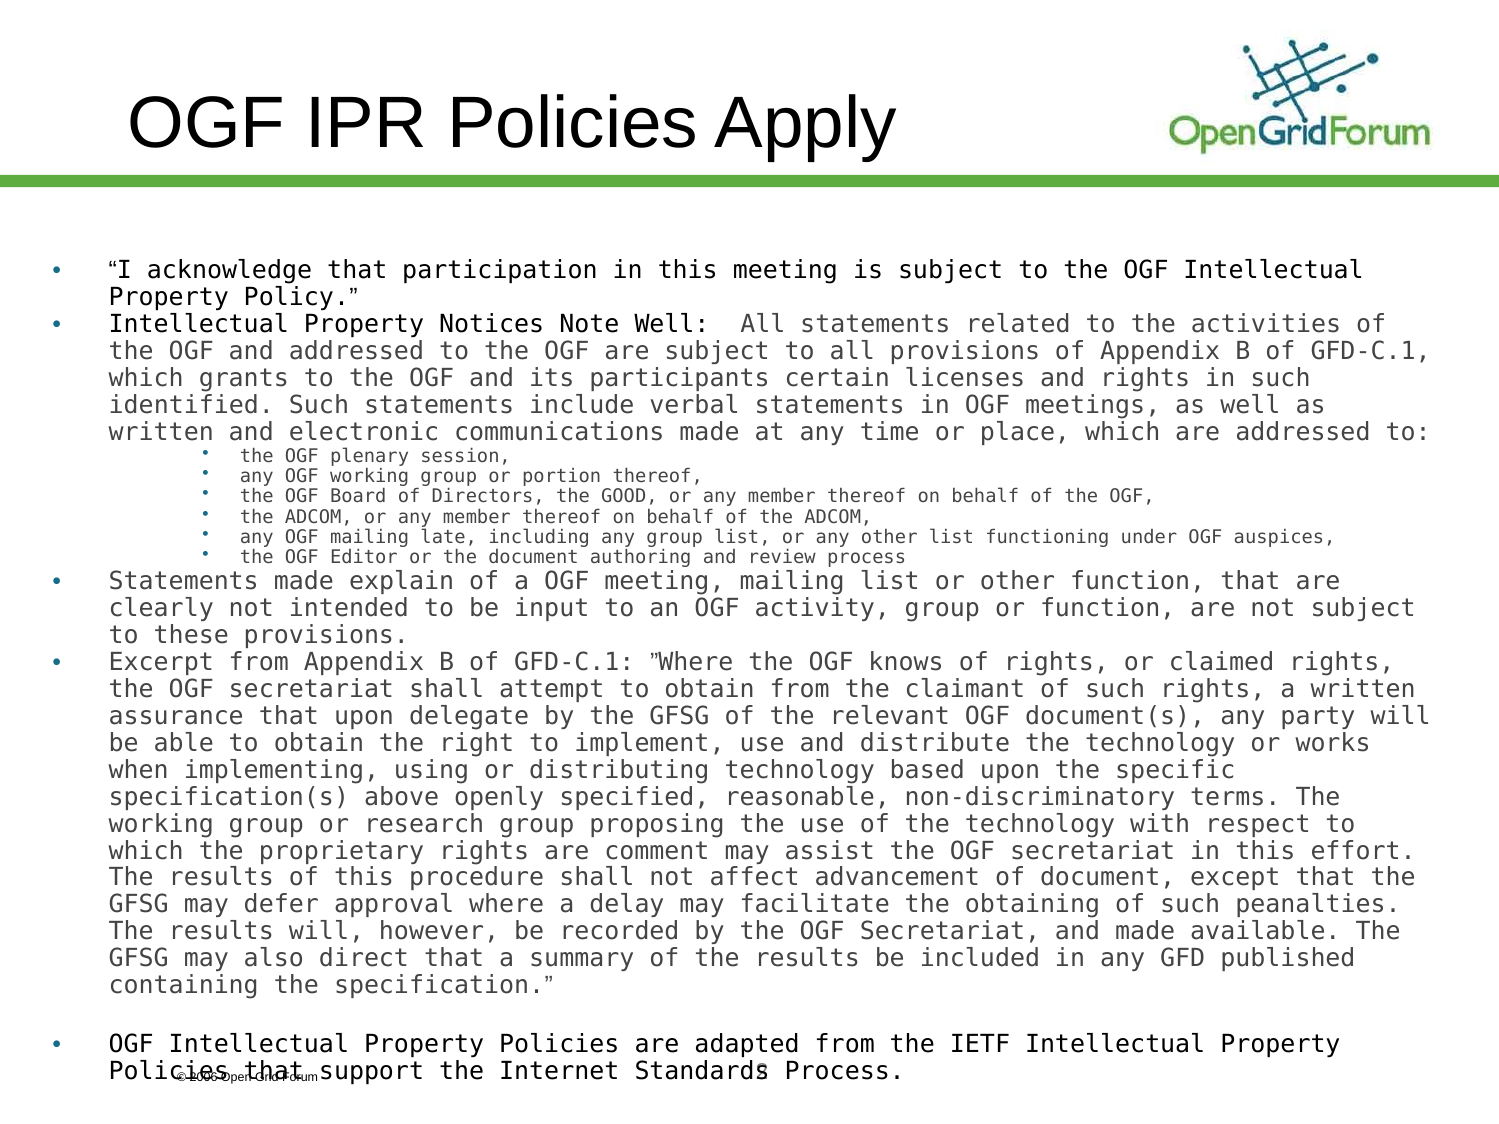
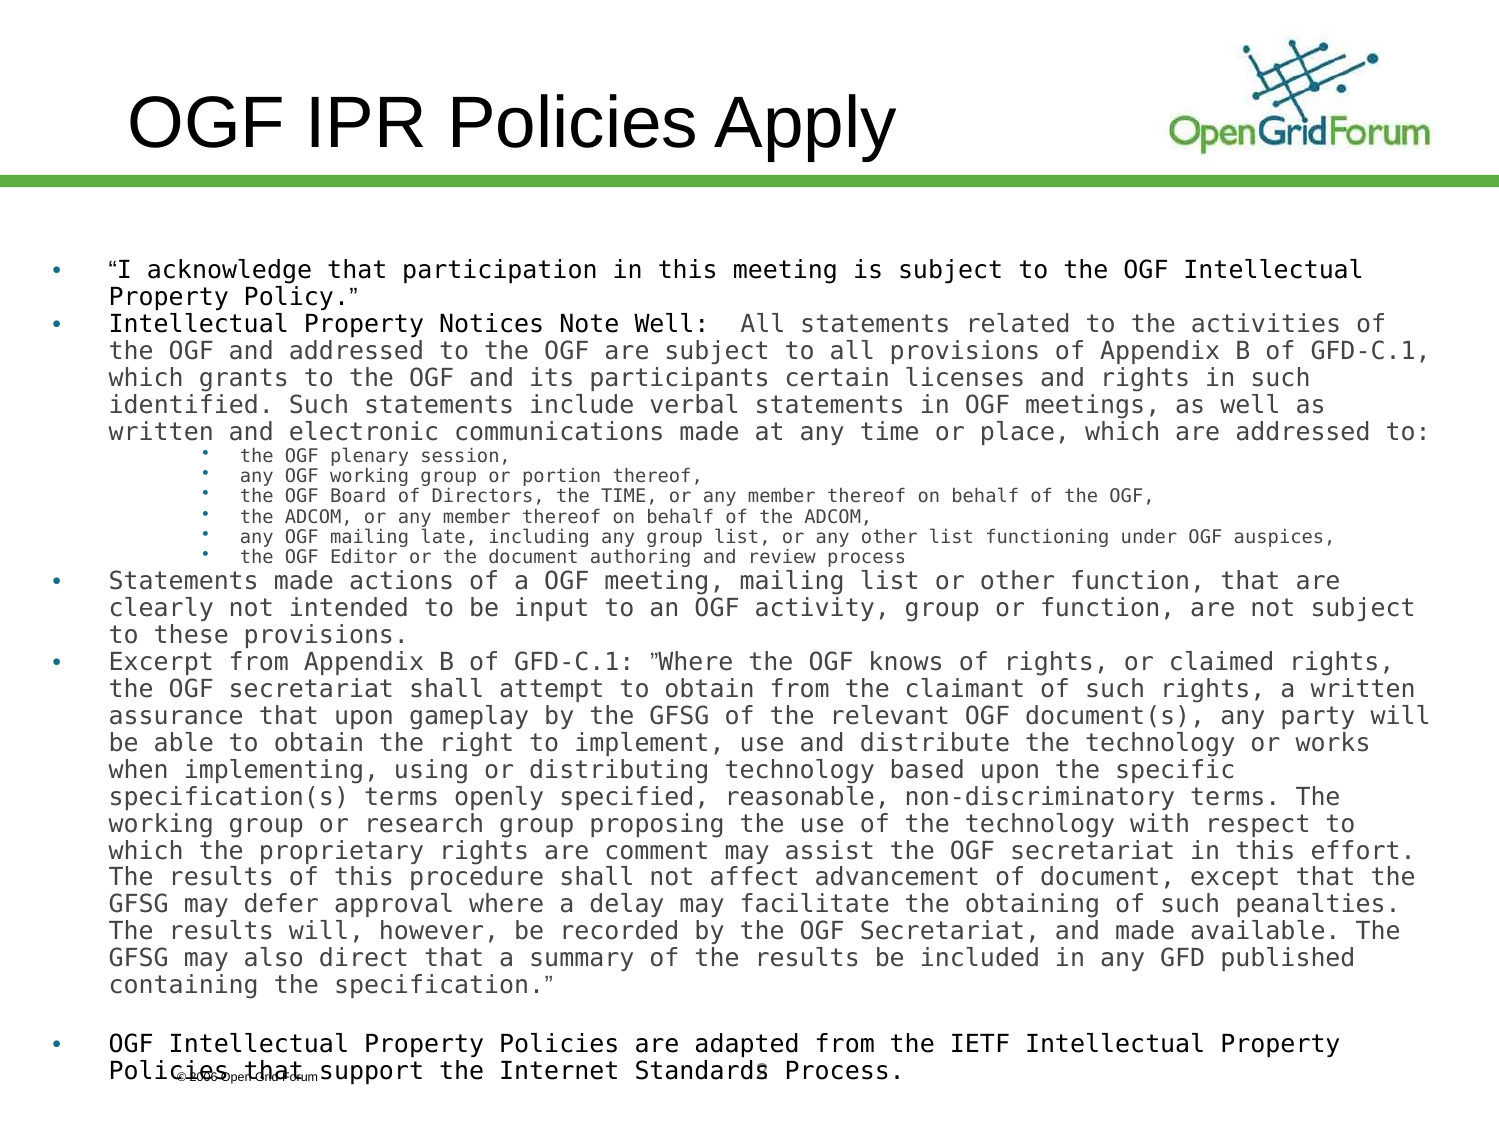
the GOOD: GOOD -> TIME (629, 497)
explain: explain -> actions (402, 581)
delegate: delegate -> gameplay (469, 716)
specification(s above: above -> terms (402, 797)
